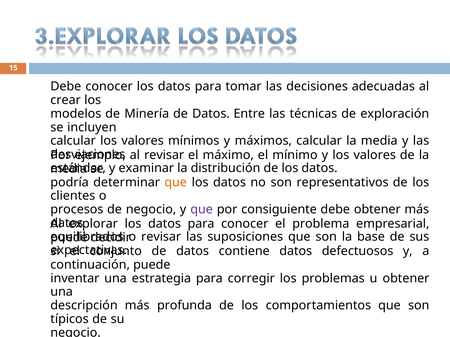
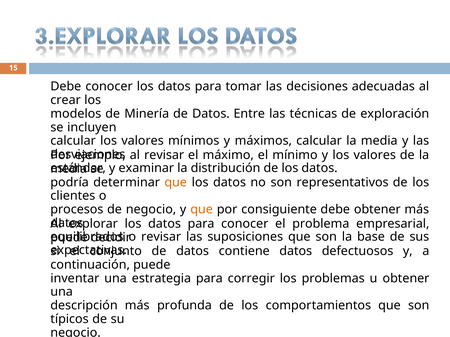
que colour: purple -> orange (202, 210)
